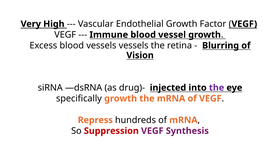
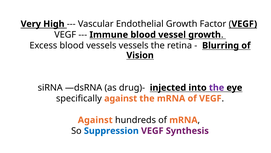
specifically growth: growth -> against (121, 98)
Repress: Repress -> Against (95, 120)
Suppression colour: red -> blue (111, 130)
